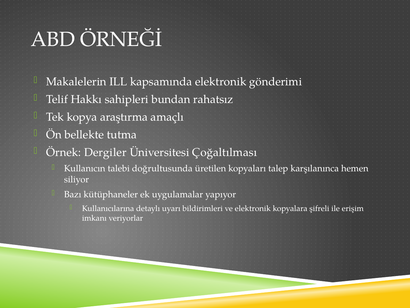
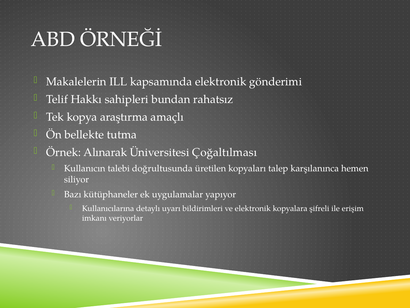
Dergiler: Dergiler -> Alınarak (105, 152)
